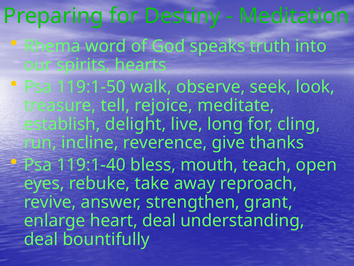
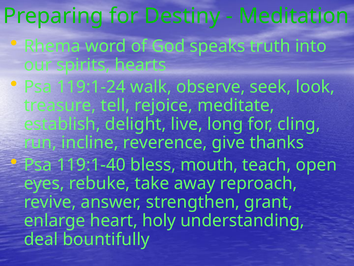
119:1-50: 119:1-50 -> 119:1-24 (91, 87)
heart deal: deal -> holy (159, 220)
